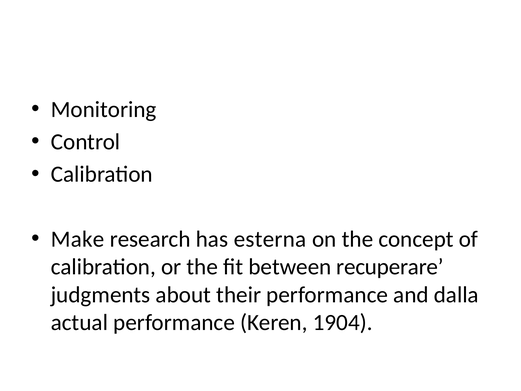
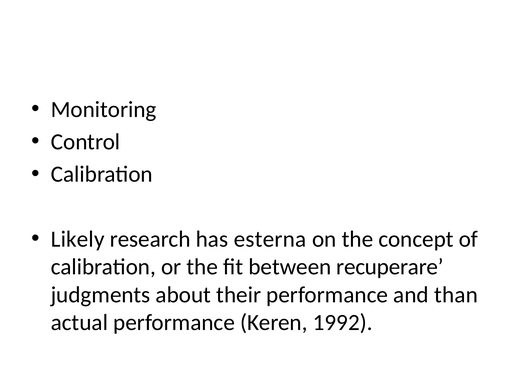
Make: Make -> Likely (78, 239)
dalla: dalla -> than (456, 295)
1904: 1904 -> 1992 (343, 322)
